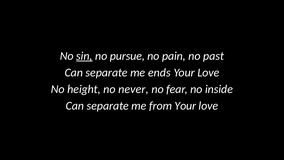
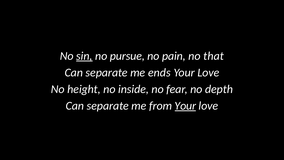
past: past -> that (214, 56)
never: never -> inside (134, 89)
inside: inside -> depth (219, 89)
Your underline: none -> present (185, 106)
